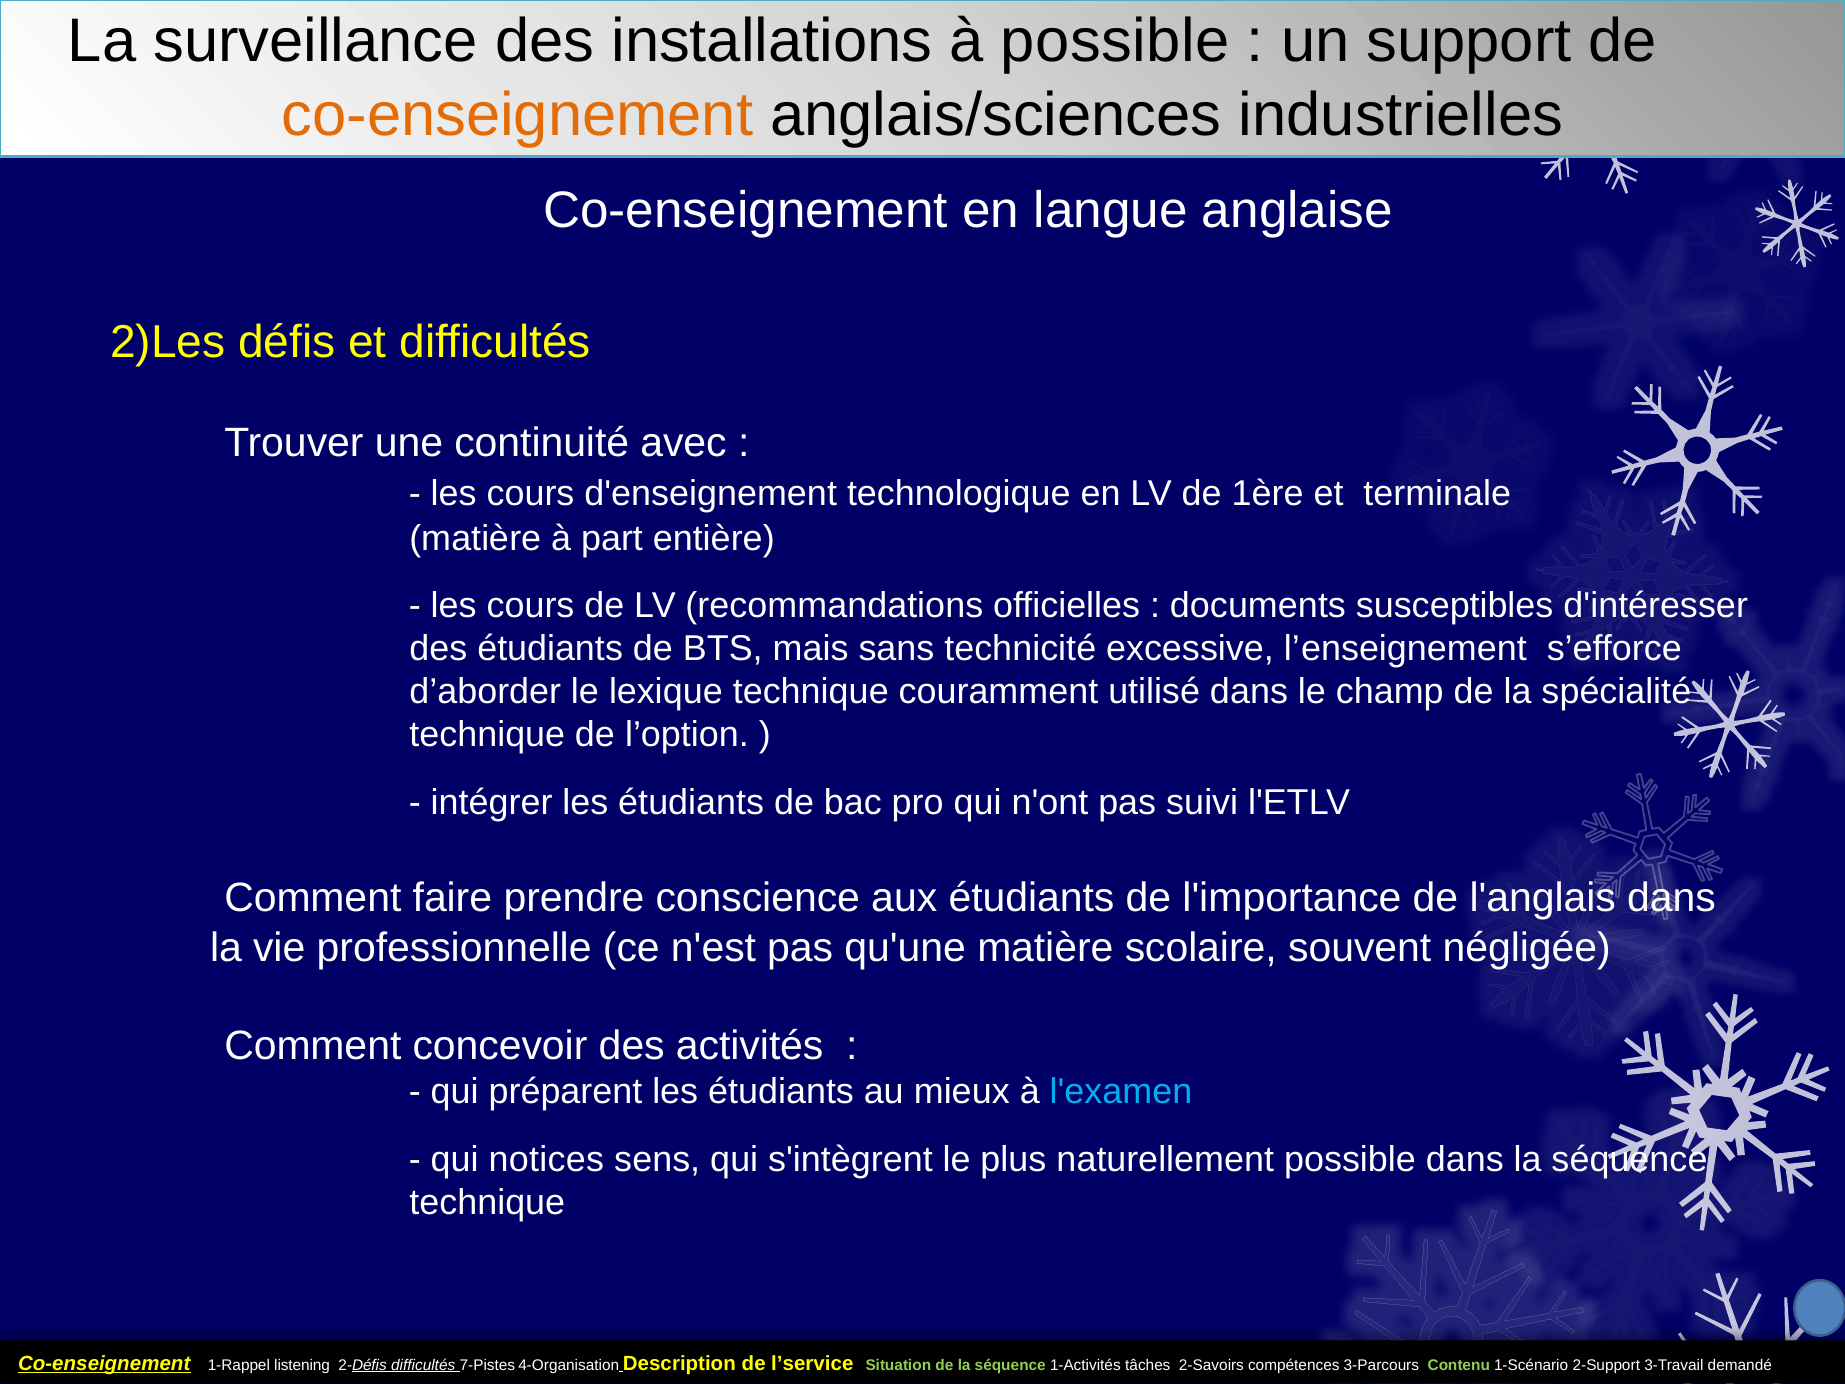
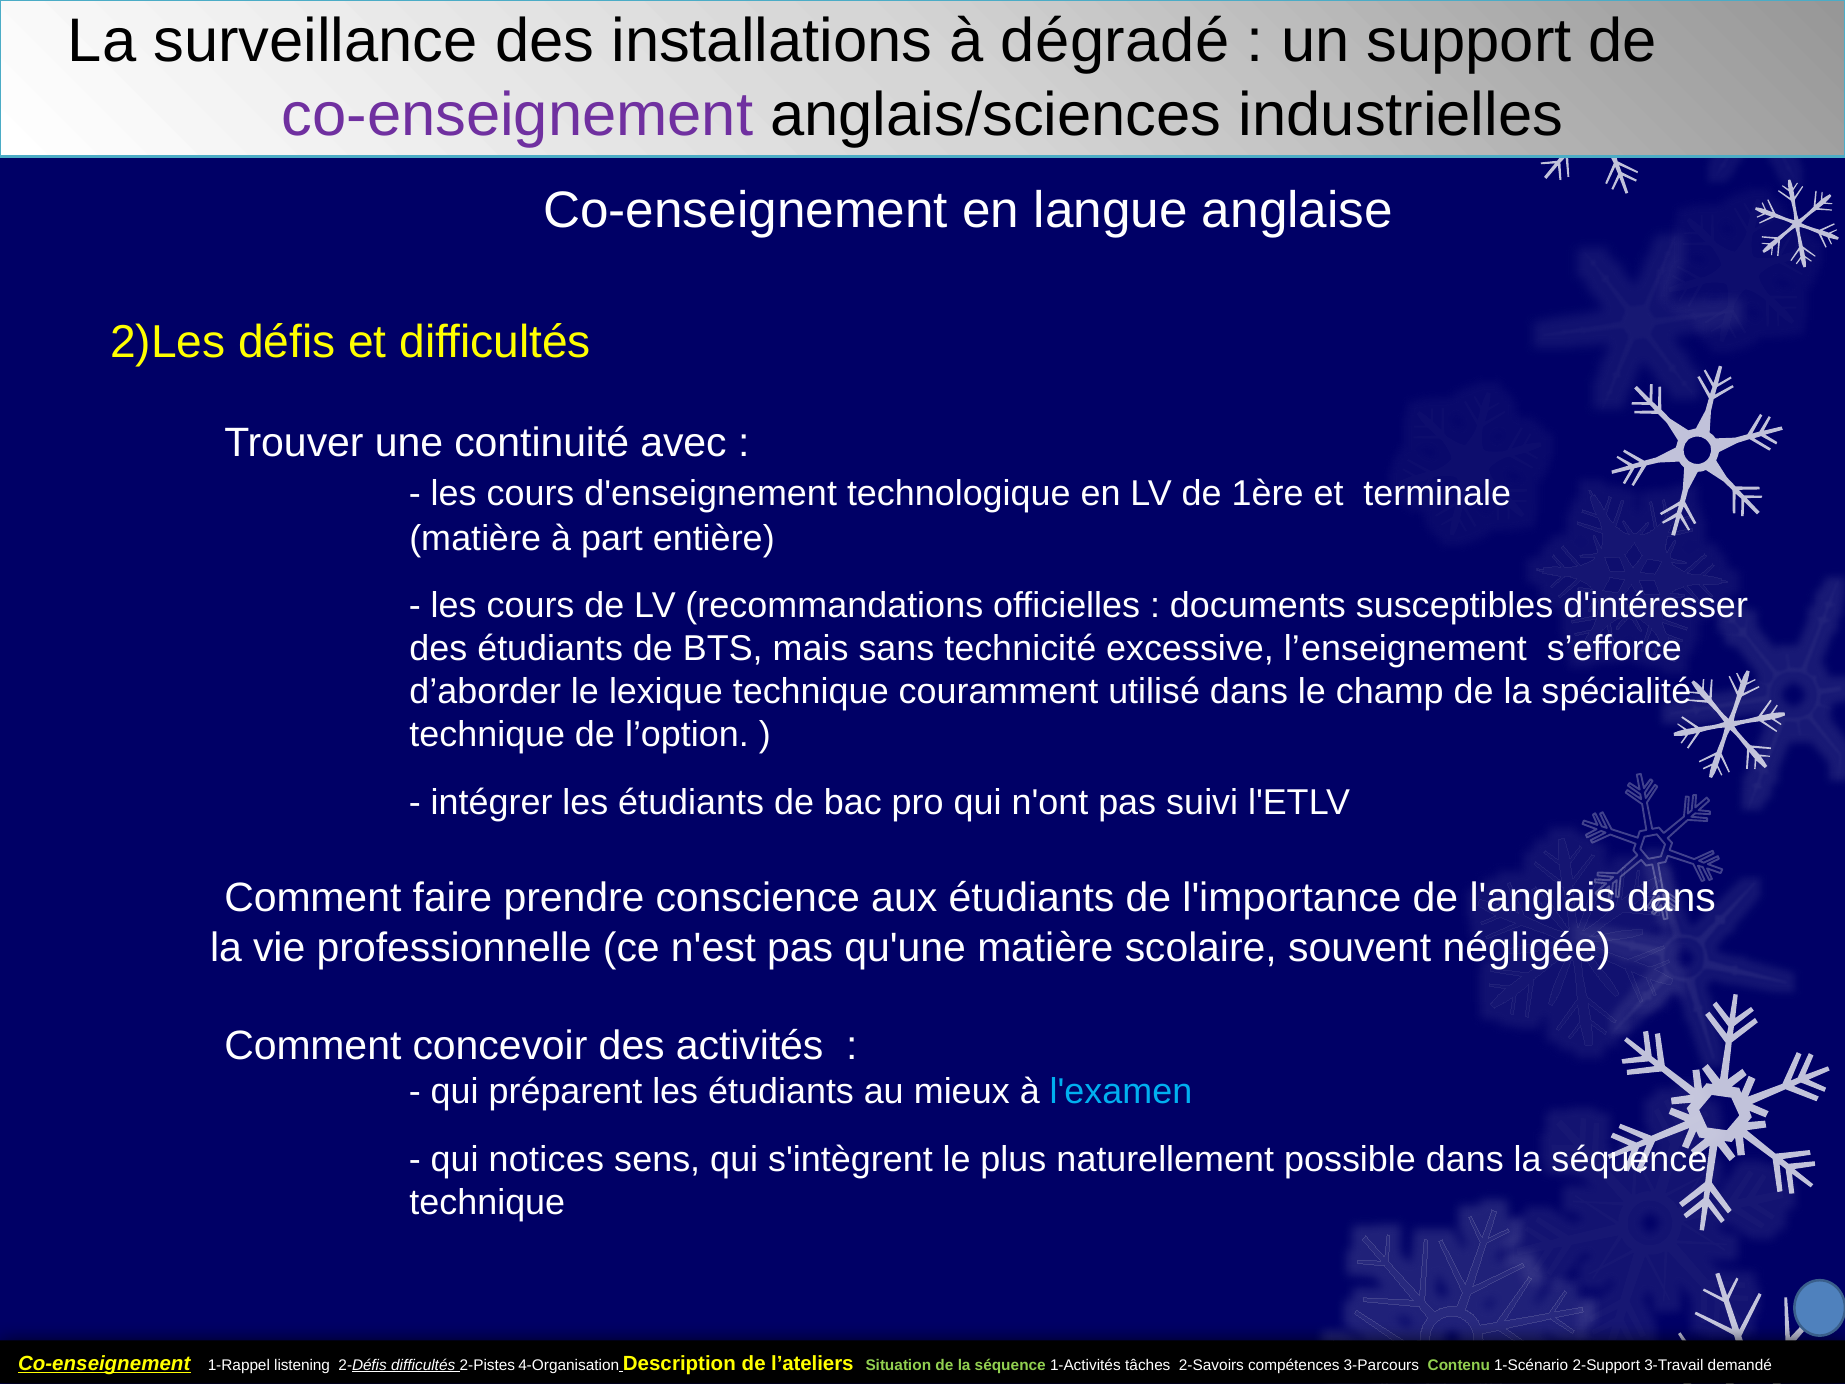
à possible: possible -> dégradé (1115, 41)
co-enseignement colour: orange -> purple (517, 115)
7-Pistes: 7-Pistes -> 2-Pistes (487, 1365)
l’service: l’service -> l’ateliers (812, 1363)
